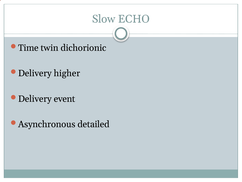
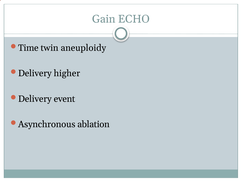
Slow: Slow -> Gain (104, 19)
dichorionic: dichorionic -> aneuploidy (83, 48)
detailed: detailed -> ablation (93, 124)
